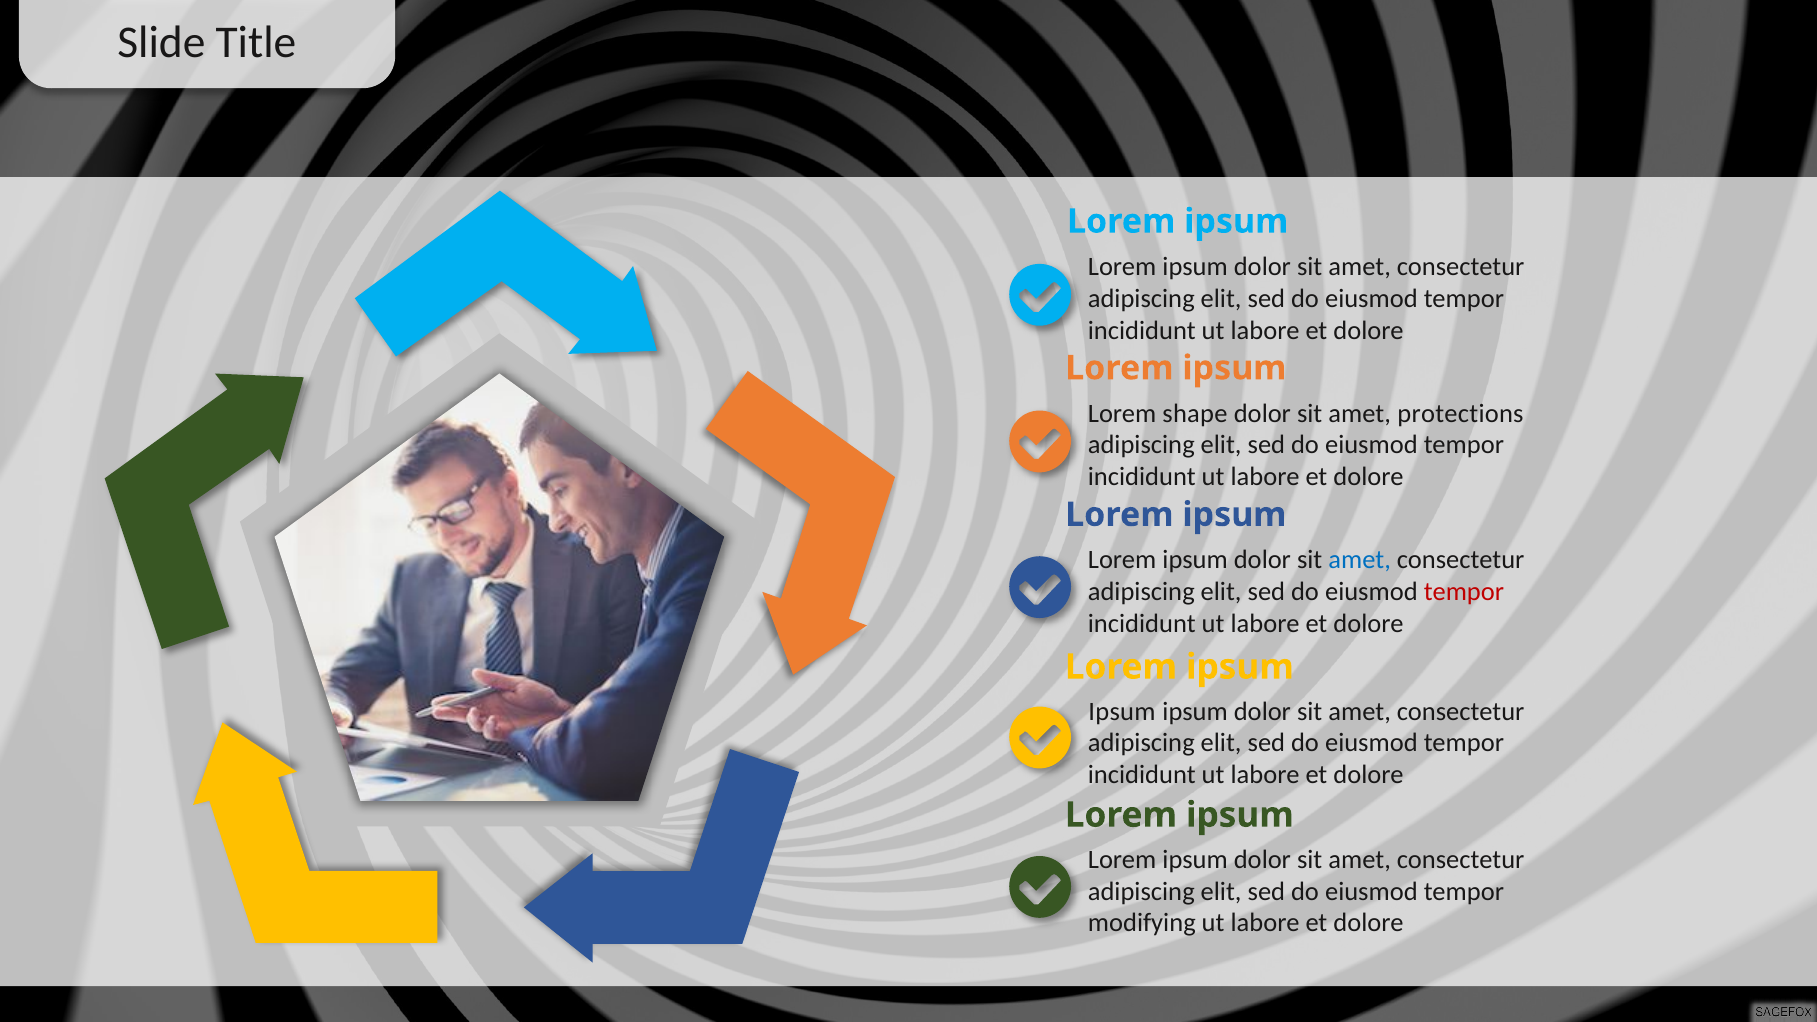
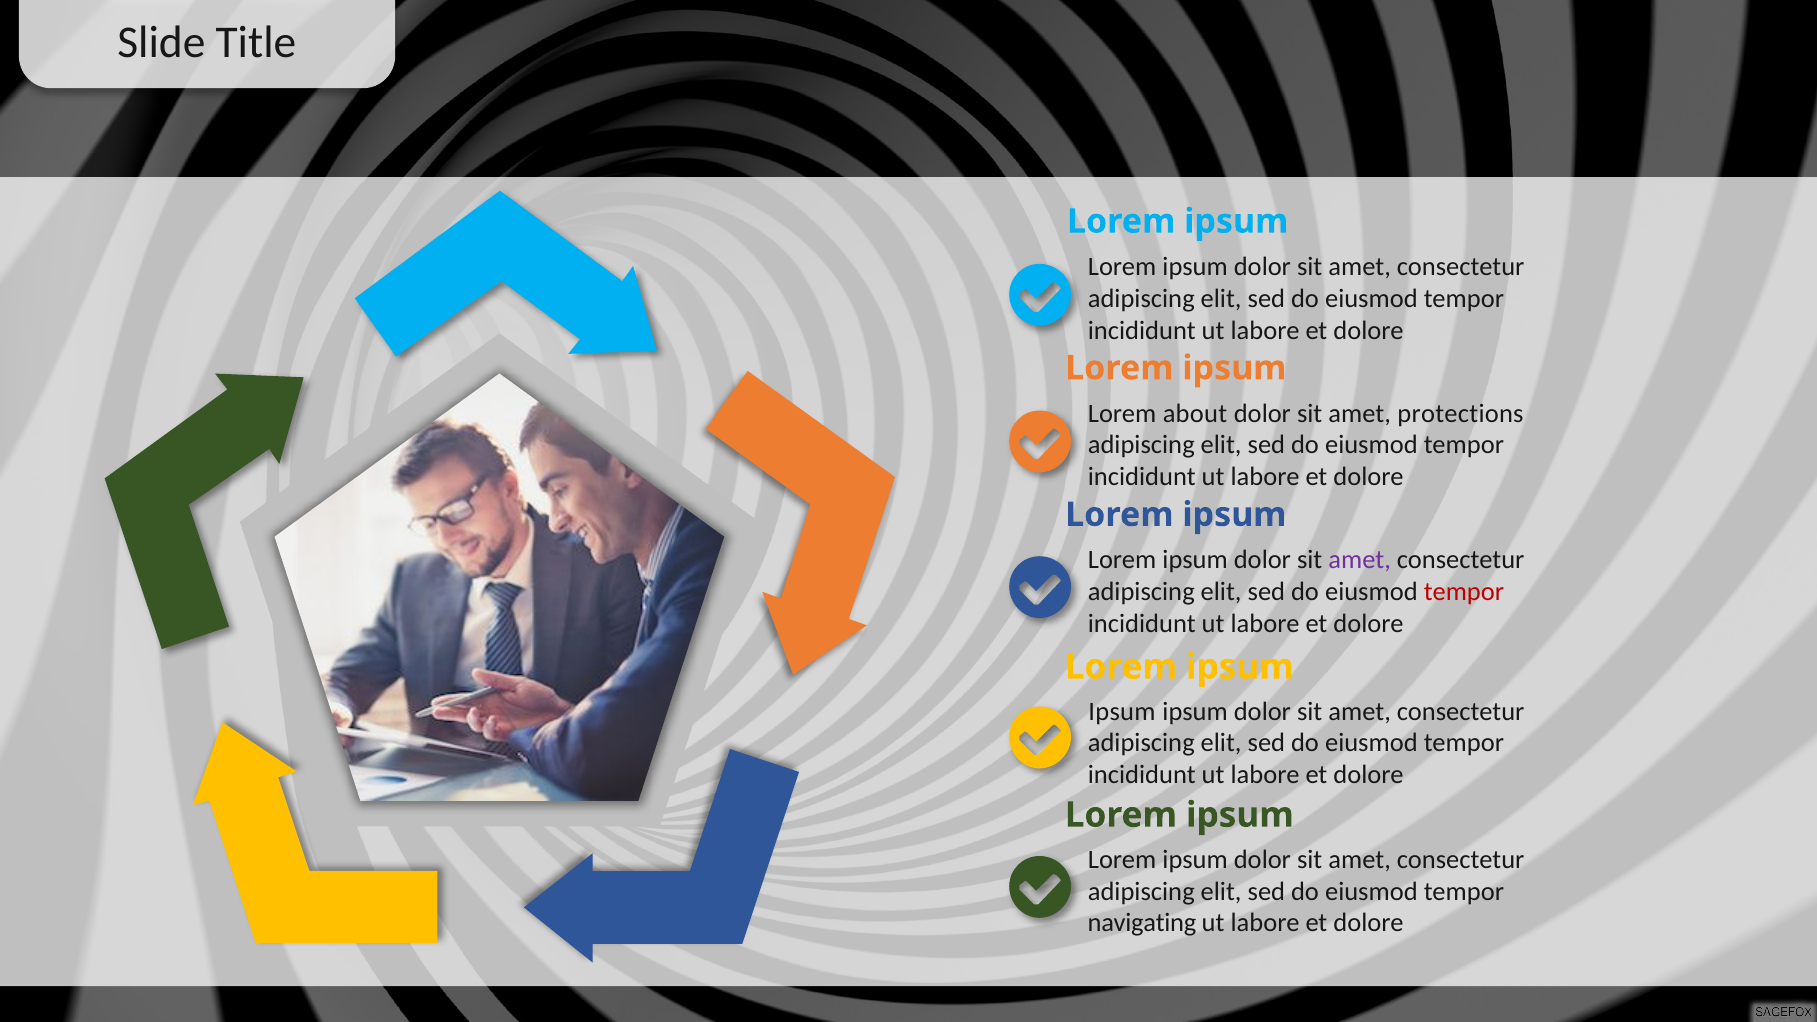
shape: shape -> about (1195, 413)
amet colour: blue -> purple (1360, 560)
modifying: modifying -> navigating (1142, 923)
